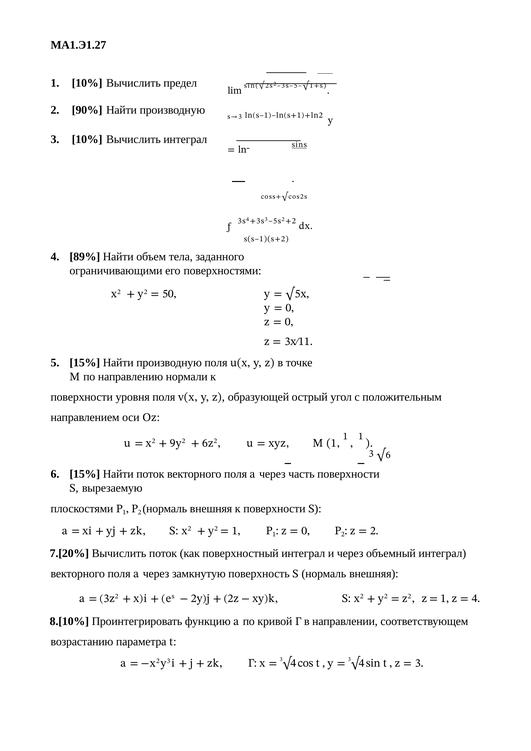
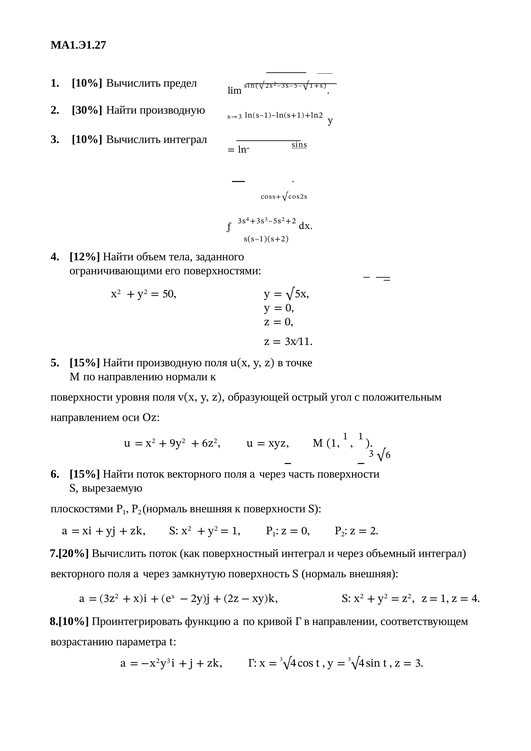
90%: 90% -> 30% (87, 110)
89%: 89% -> 12% (85, 257)
